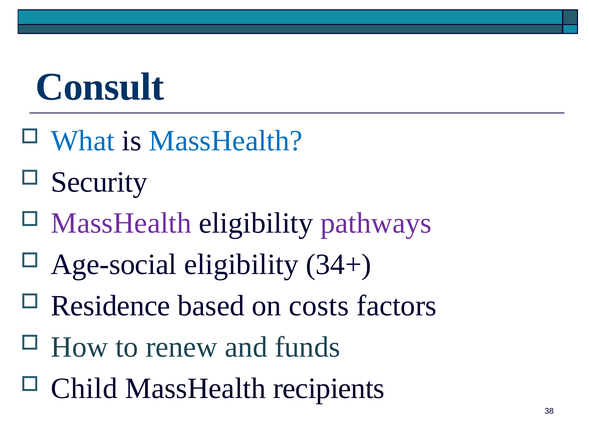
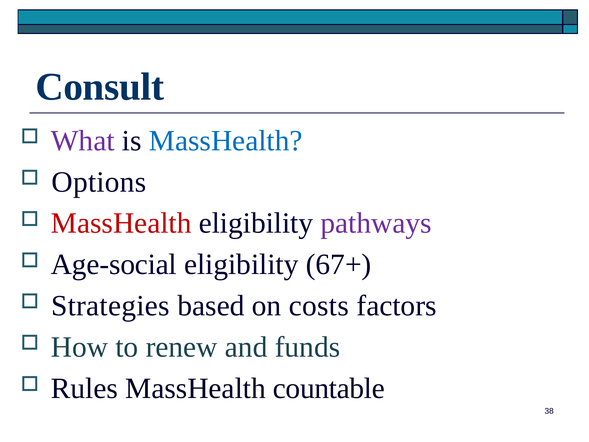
What colour: blue -> purple (83, 141)
Security: Security -> Options (99, 182)
MassHealth colour: purple -> red (121, 223)
34+: 34+ -> 67+ (339, 264)
Residence: Residence -> Strategies (110, 306)
Child: Child -> Rules (84, 388)
recipients: recipients -> countable (329, 388)
